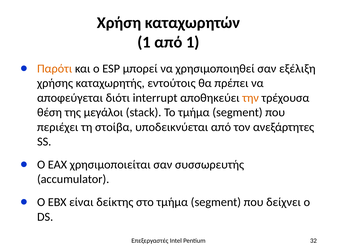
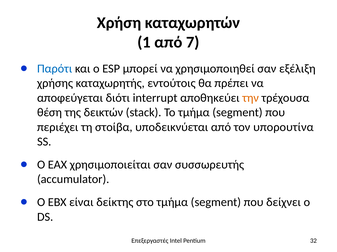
από 1: 1 -> 7 (193, 42)
Παρότι colour: orange -> blue (55, 69)
μεγάλοι: μεγάλοι -> δεικτών (103, 113)
ανεξάρτητες: ανεξάρτητες -> υπορουτίνα (283, 127)
